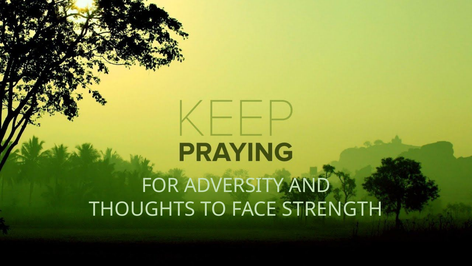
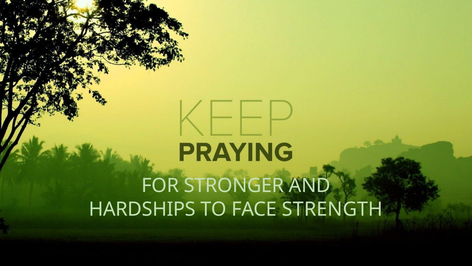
ADVERSITY: ADVERSITY -> STRONGER (234, 185)
THOUGHTS: THOUGHTS -> HARDSHIPS (142, 209)
